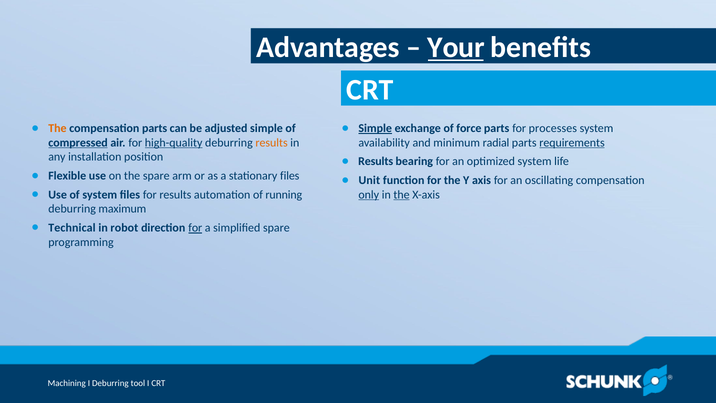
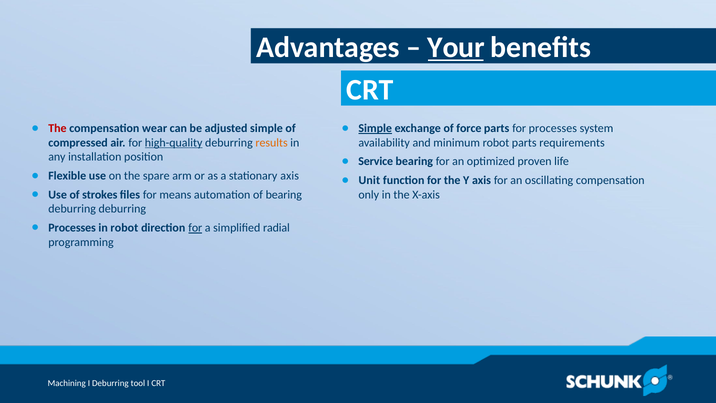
The colour: orange -> red (57, 128)
compensation parts: parts -> wear (155, 128)
compressed underline: present -> none (78, 143)
minimum radial: radial -> robot (496, 143)
requirements underline: present -> none (572, 143)
Results: Results -> Service (376, 161)
optimized system: system -> proven (535, 161)
stationary files: files -> axis (290, 176)
of system: system -> strokes (100, 195)
for results: results -> means (175, 195)
of running: running -> bearing (284, 195)
only underline: present -> none (369, 195)
the underline: present -> none (402, 195)
deburring maximum: maximum -> deburring (122, 209)
Technical: Technical -> Processes (72, 228)
simplified spare: spare -> radial (276, 228)
